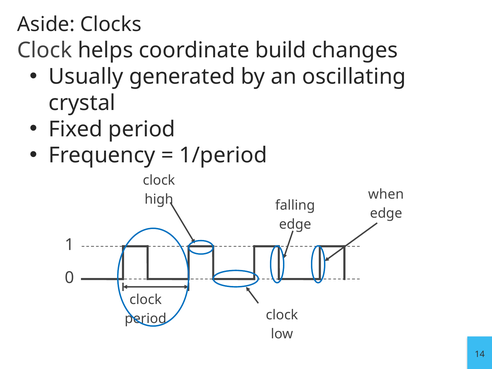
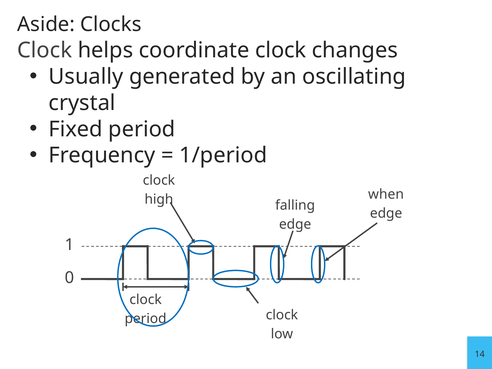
coordinate build: build -> clock (281, 50)
